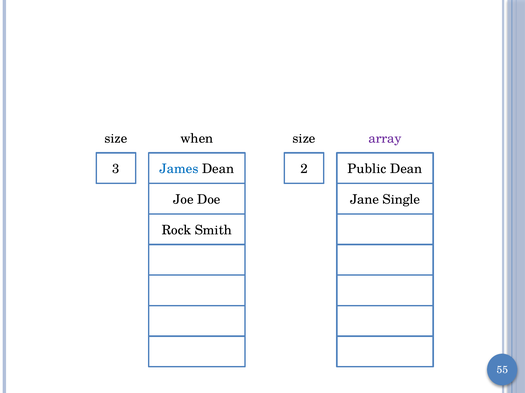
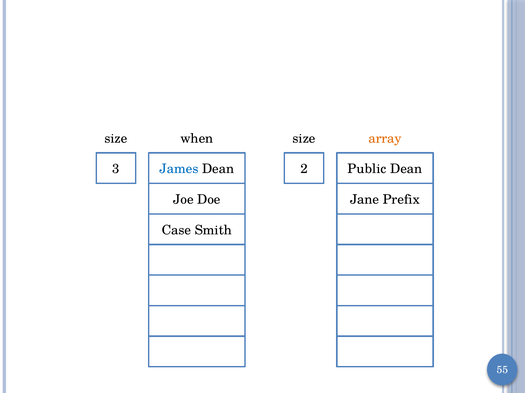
array colour: purple -> orange (385, 139)
Single: Single -> Prefix (401, 200)
Rock: Rock -> Case (177, 231)
